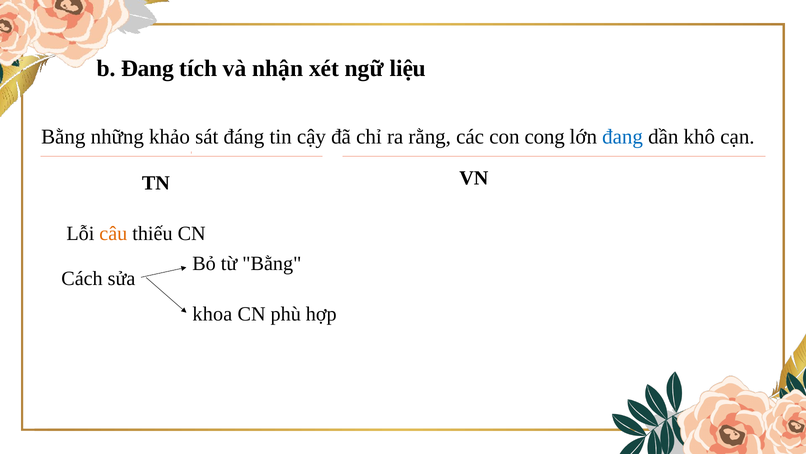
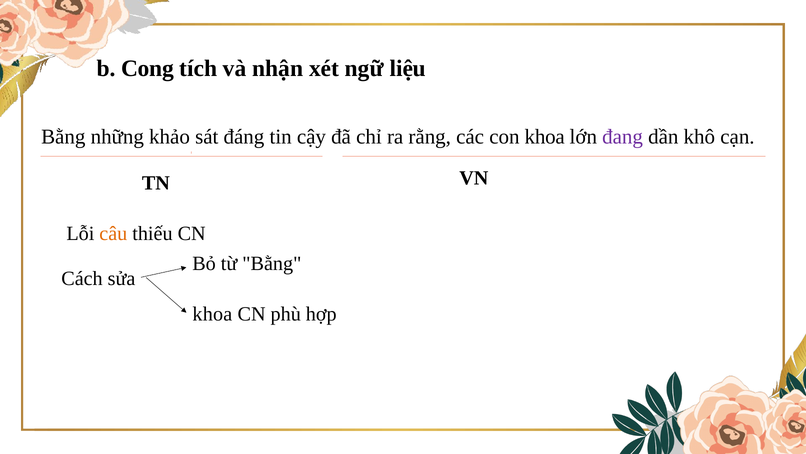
b Đang: Đang -> Cong (148, 68)
con cong: cong -> khoa (545, 137)
đang colour: blue -> purple (623, 137)
